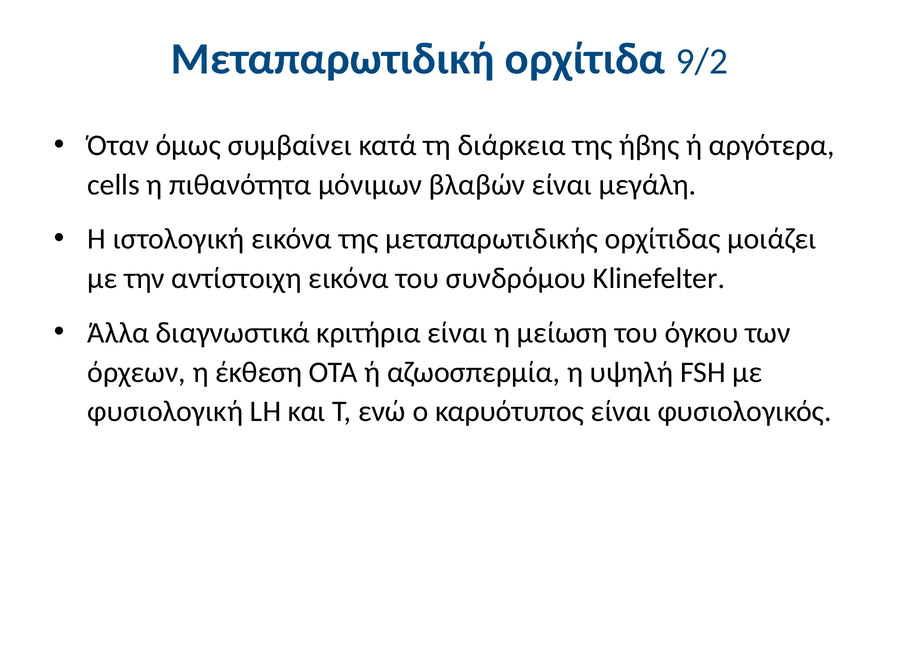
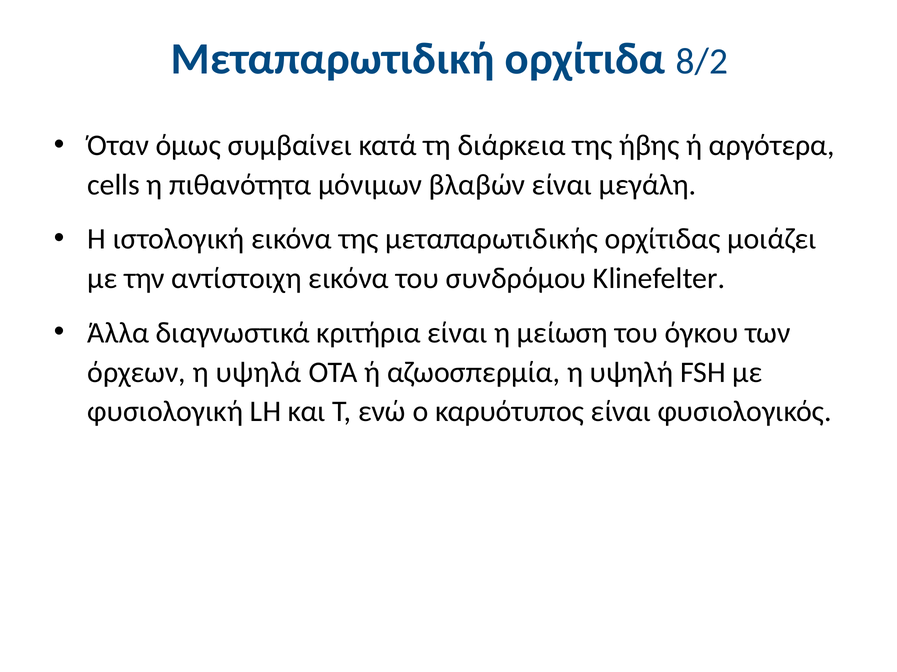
9/2: 9/2 -> 8/2 (702, 62)
έκθεση: έκθεση -> υψηλά (259, 373)
